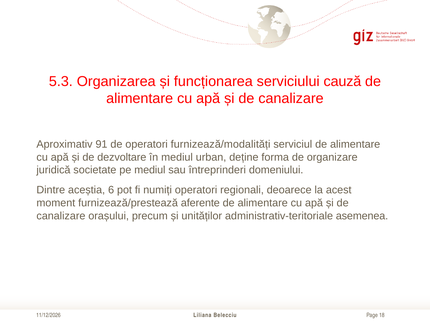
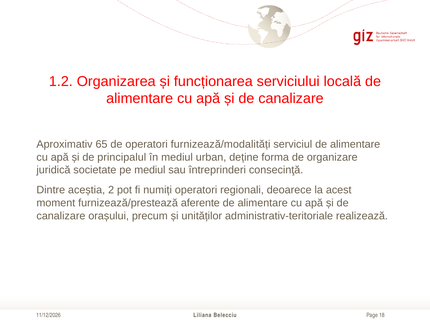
5.3: 5.3 -> 1.2 (61, 82)
cauză: cauză -> locală (342, 82)
91: 91 -> 65 (102, 145)
dezvoltare: dezvoltare -> principalul (122, 157)
domeniului: domeniului -> consecinţă (276, 170)
6: 6 -> 2 (111, 190)
asemenea: asemenea -> realizează (362, 216)
